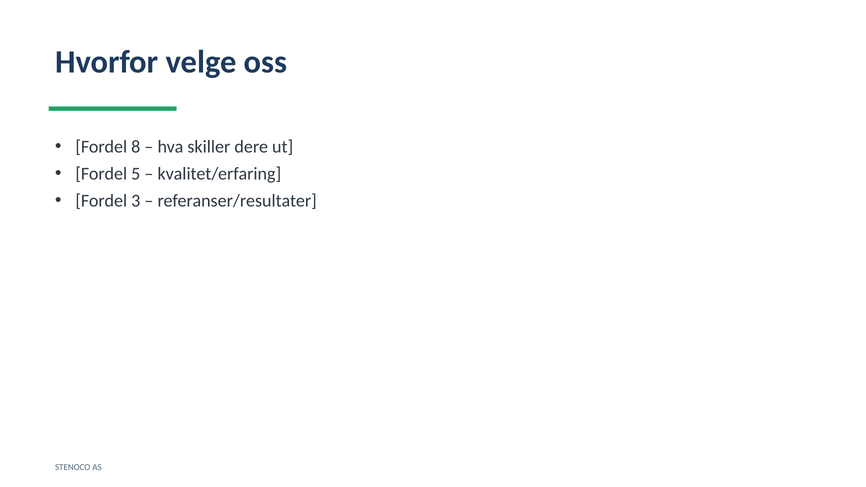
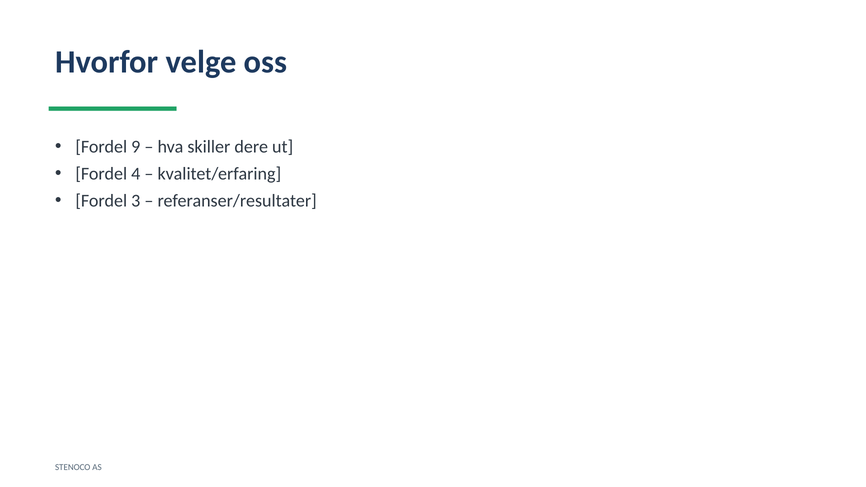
8: 8 -> 9 (136, 147)
5: 5 -> 4 (136, 174)
